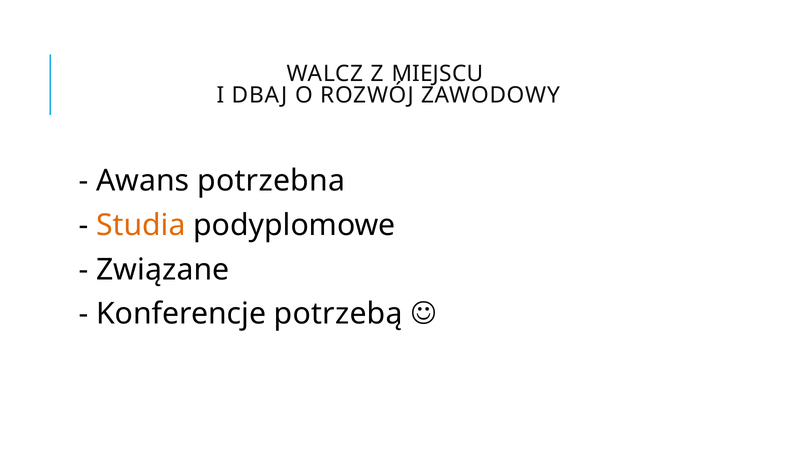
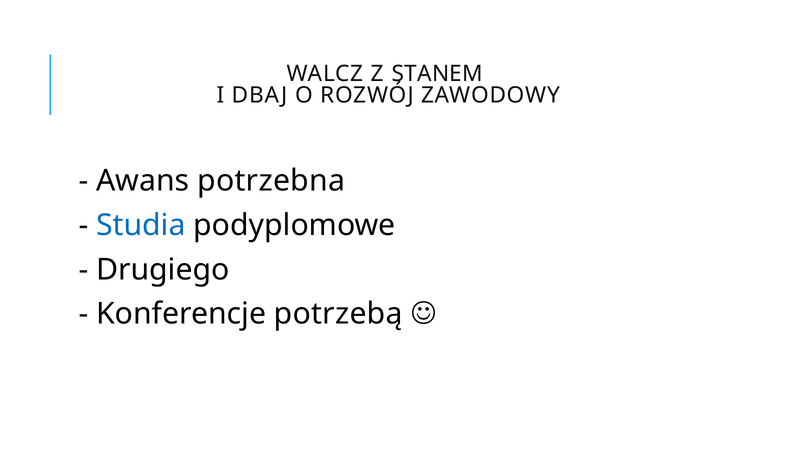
MIEJSCU: MIEJSCU -> STANEM (437, 74)
Studia colour: orange -> blue (141, 225)
Związane: Związane -> Drugiego (163, 270)
